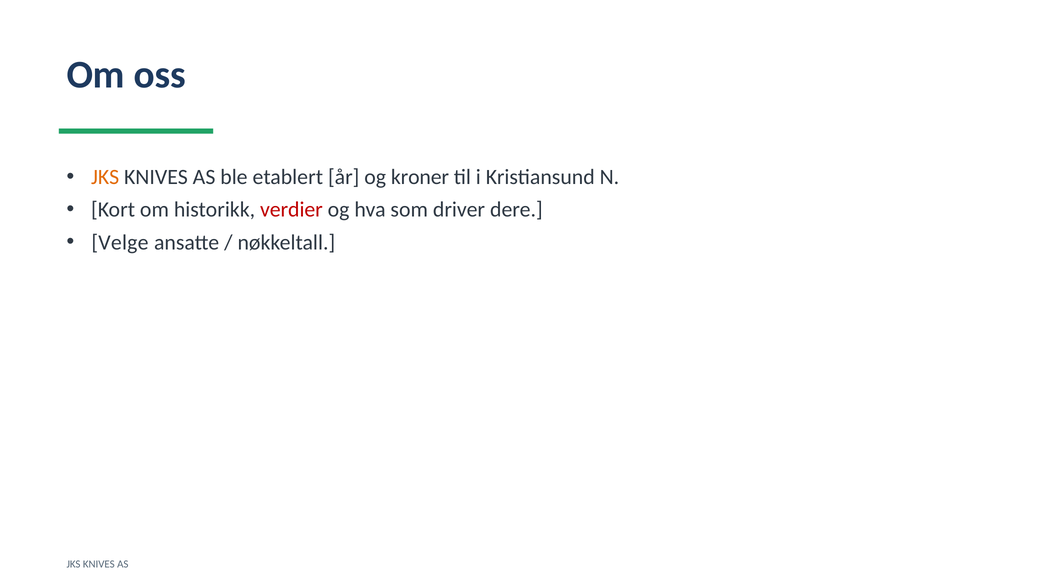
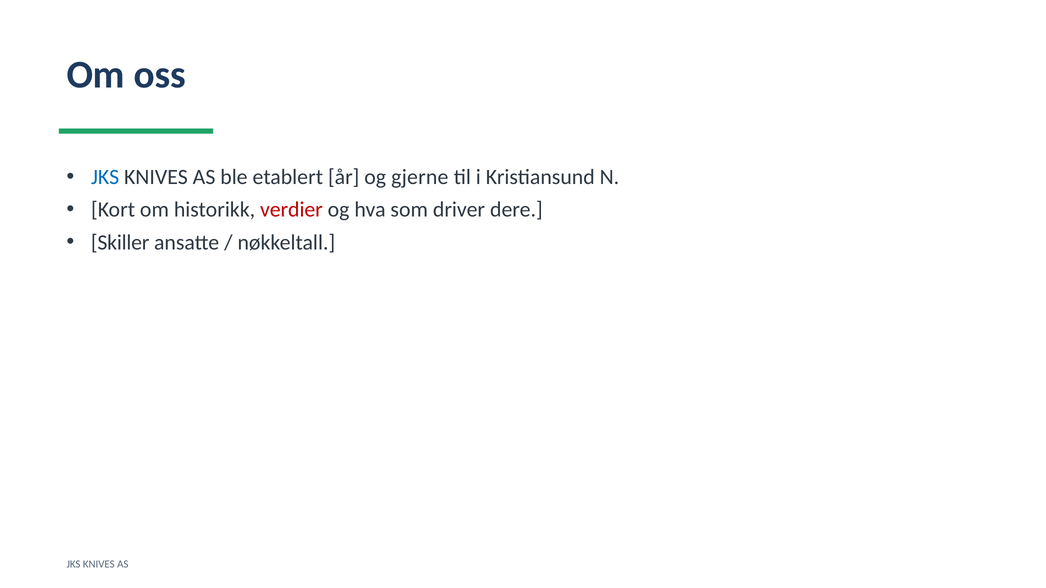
JKS colour: orange -> blue (105, 177)
kroner: kroner -> gjerne (420, 177)
Velge: Velge -> Skiller (120, 243)
